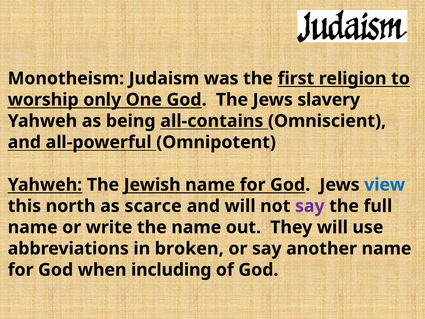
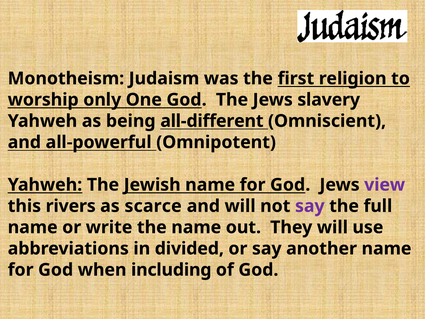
all-contains: all-contains -> all-different (212, 121)
view colour: blue -> purple (385, 185)
north: north -> rivers (71, 206)
broken: broken -> divided (189, 248)
